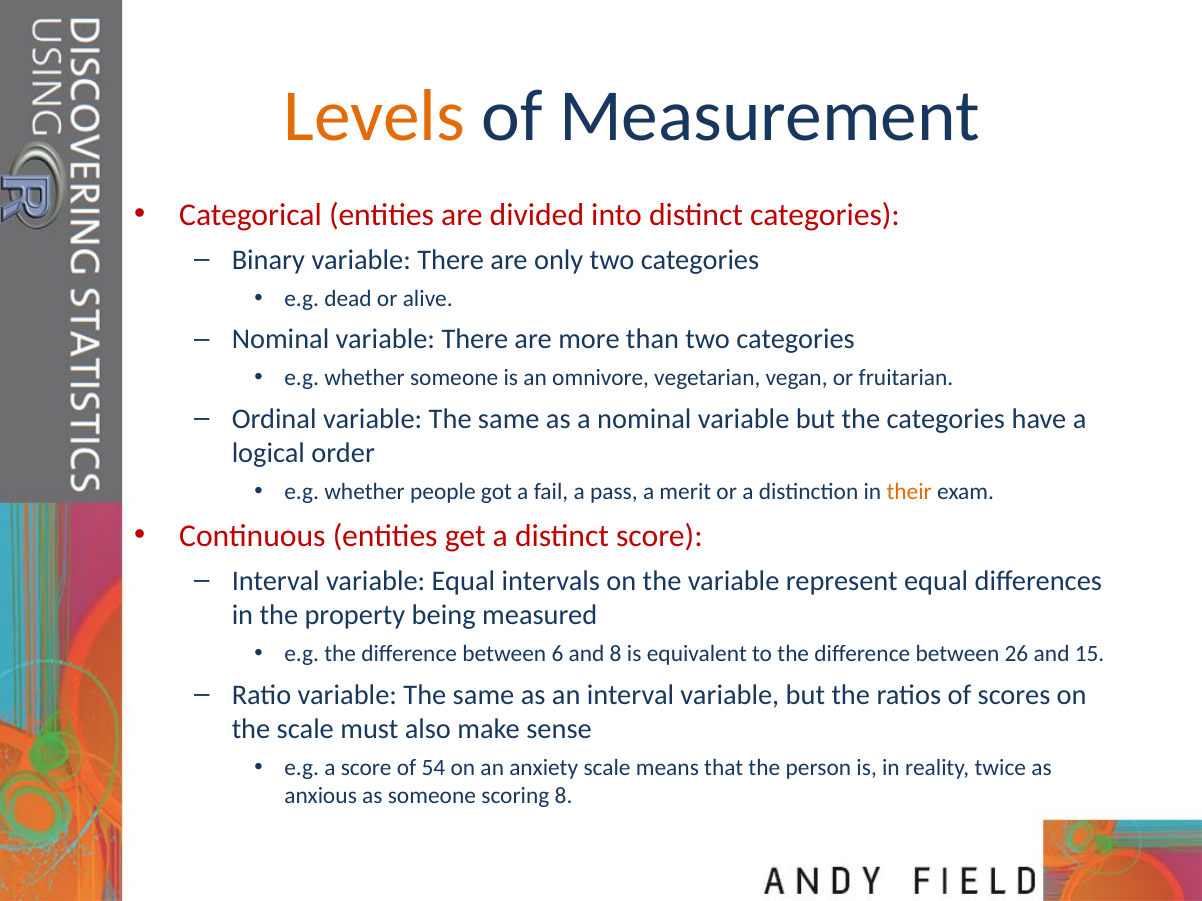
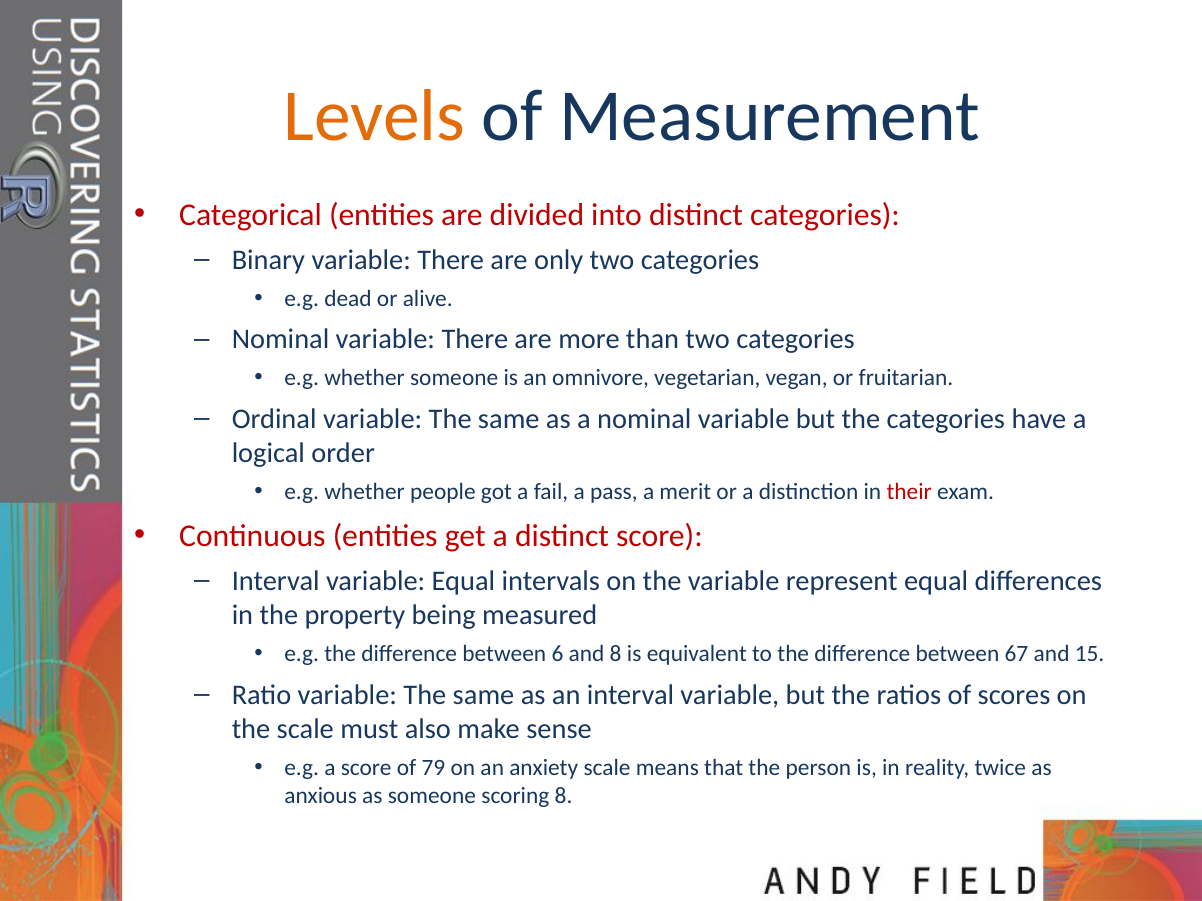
their colour: orange -> red (909, 492)
26: 26 -> 67 (1016, 654)
54: 54 -> 79 (433, 768)
